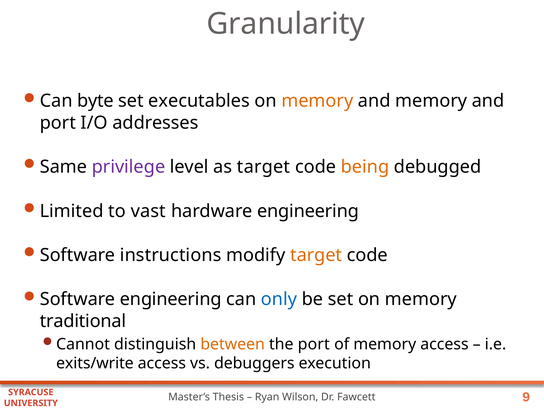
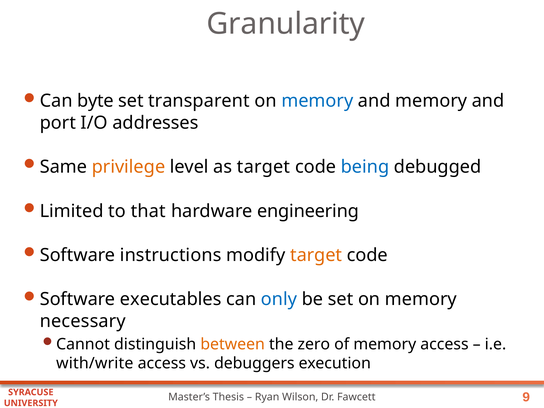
executables: executables -> transparent (199, 101)
memory colour: orange -> blue (317, 101)
privilege colour: purple -> orange (129, 167)
being colour: orange -> blue (365, 167)
vast: vast -> that (148, 211)
Software engineering: engineering -> executables (171, 299)
traditional: traditional -> necessary (83, 321)
the port: port -> zero (314, 344)
exits/write: exits/write -> with/write (95, 363)
